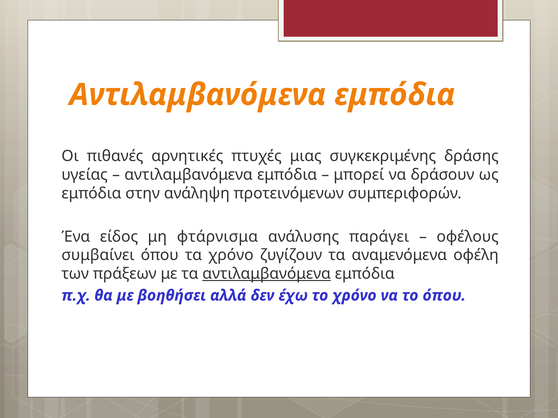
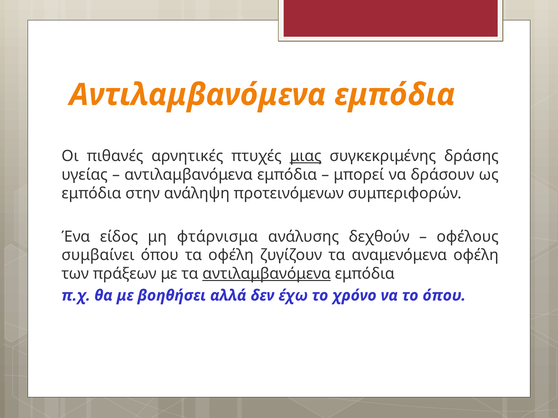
μιας underline: none -> present (306, 156)
παράγει: παράγει -> δεχθούν (379, 237)
τα χρόνο: χρόνο -> οφέλη (231, 255)
